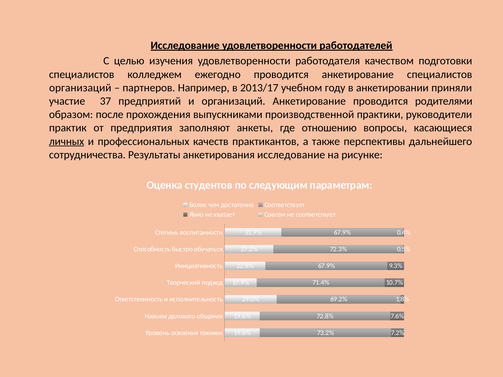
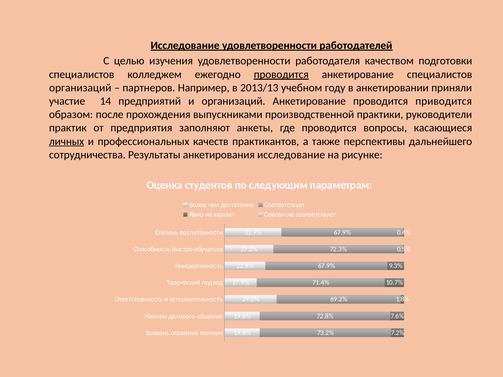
проводится underline: none -> present (281, 74)
2013/17: 2013/17 -> 2013/13 (259, 88)
37: 37 -> 14 (105, 101)
родителями: родителями -> приводится (444, 101)
где отношению: отношению -> проводится (329, 128)
